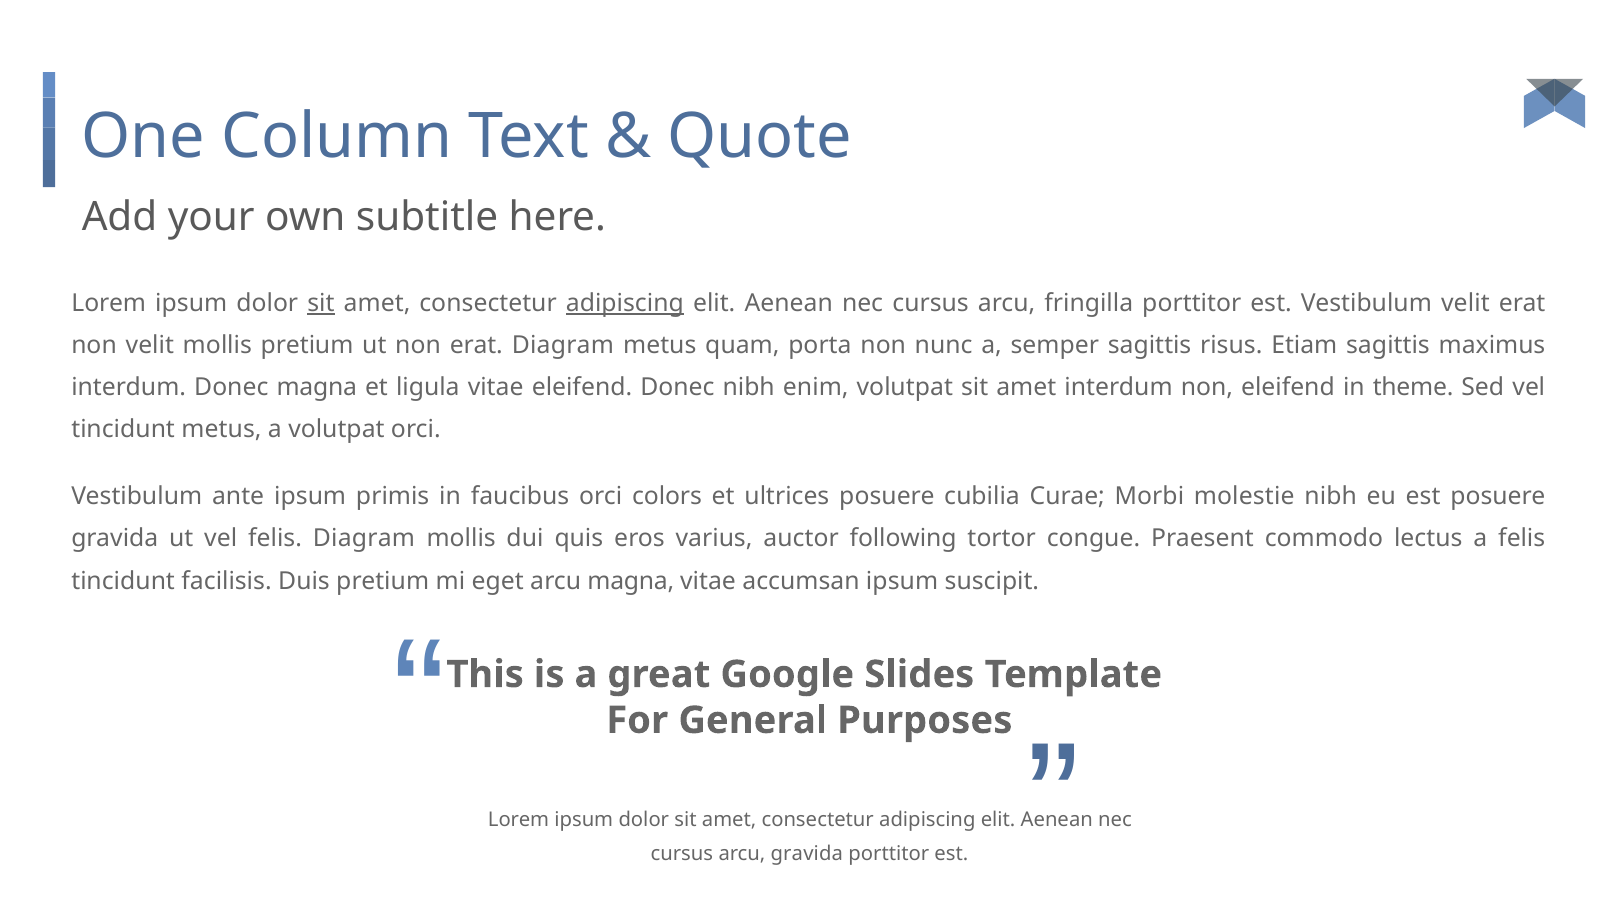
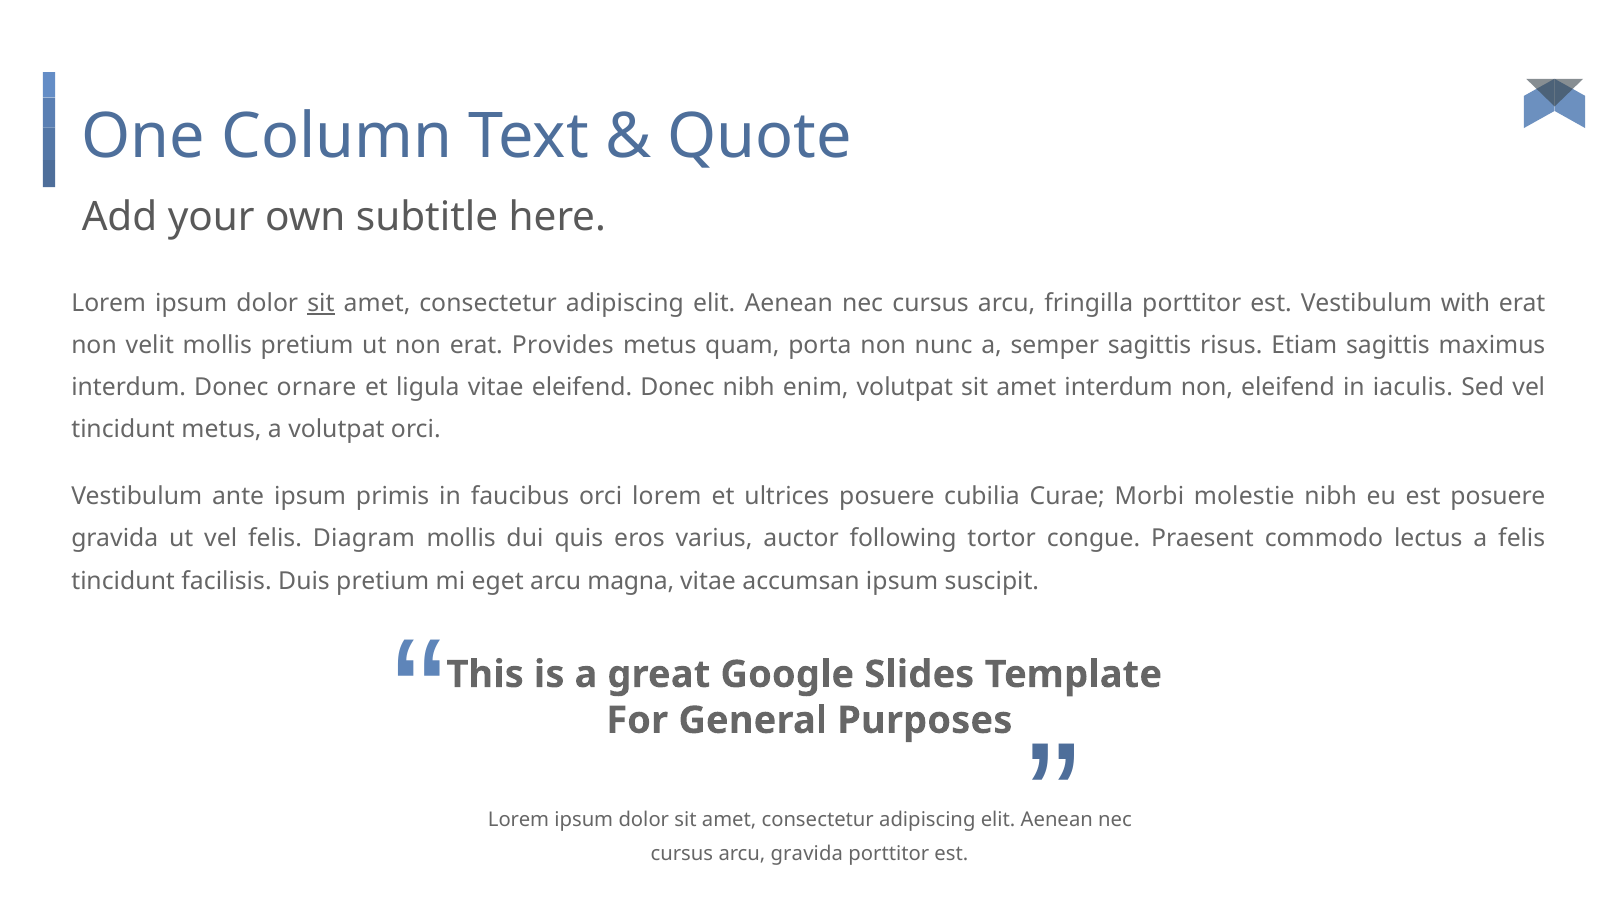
adipiscing underline: present -> none (625, 303)
Vestibulum velit: velit -> with (1466, 303)
erat Diagram: Diagram -> Provides (563, 345)
Donec magna: magna -> ornare (317, 387)
theme: theme -> iaculis (1413, 387)
orci colors: colors -> lorem (667, 496)
